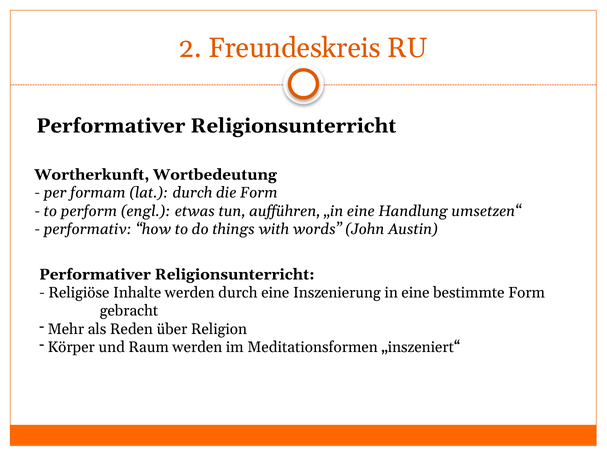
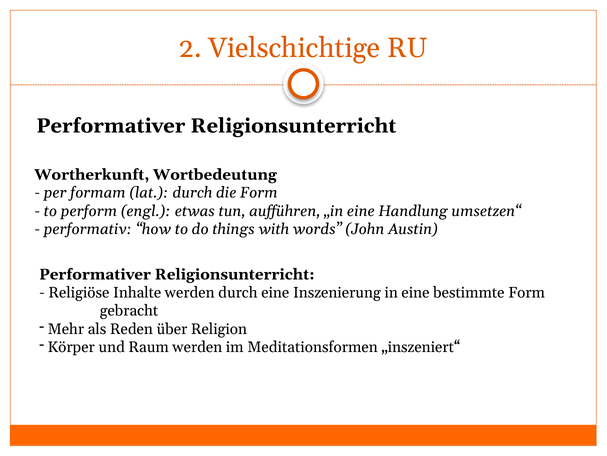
Freundeskreis: Freundeskreis -> Vielschichtige (294, 48)
